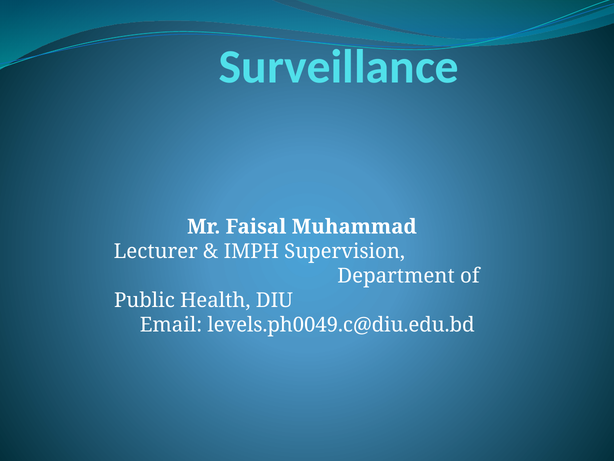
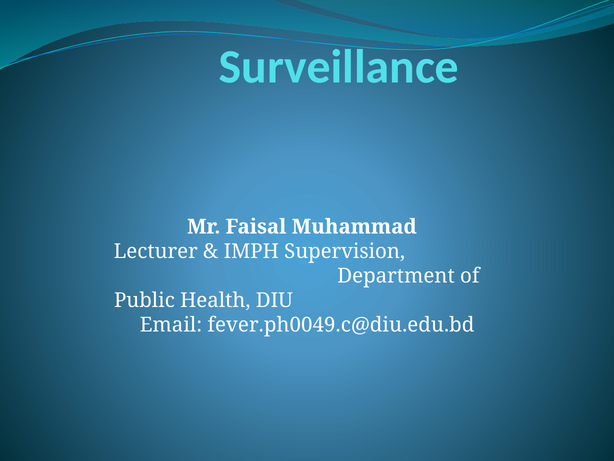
levels.ph0049.c@diu.edu.bd: levels.ph0049.c@diu.edu.bd -> fever.ph0049.c@diu.edu.bd (341, 325)
